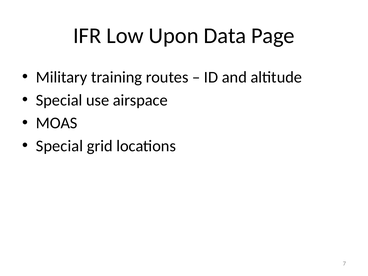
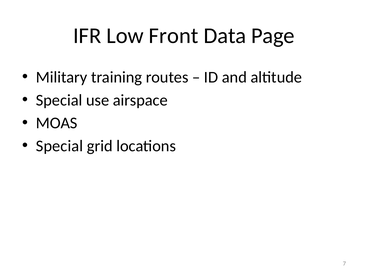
Upon: Upon -> Front (174, 36)
